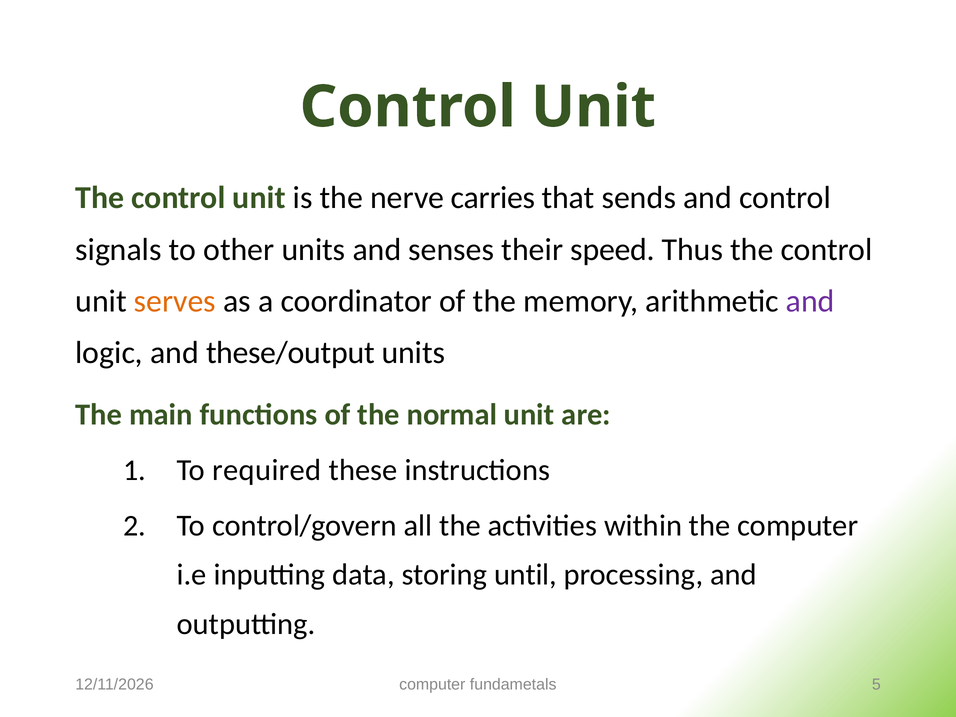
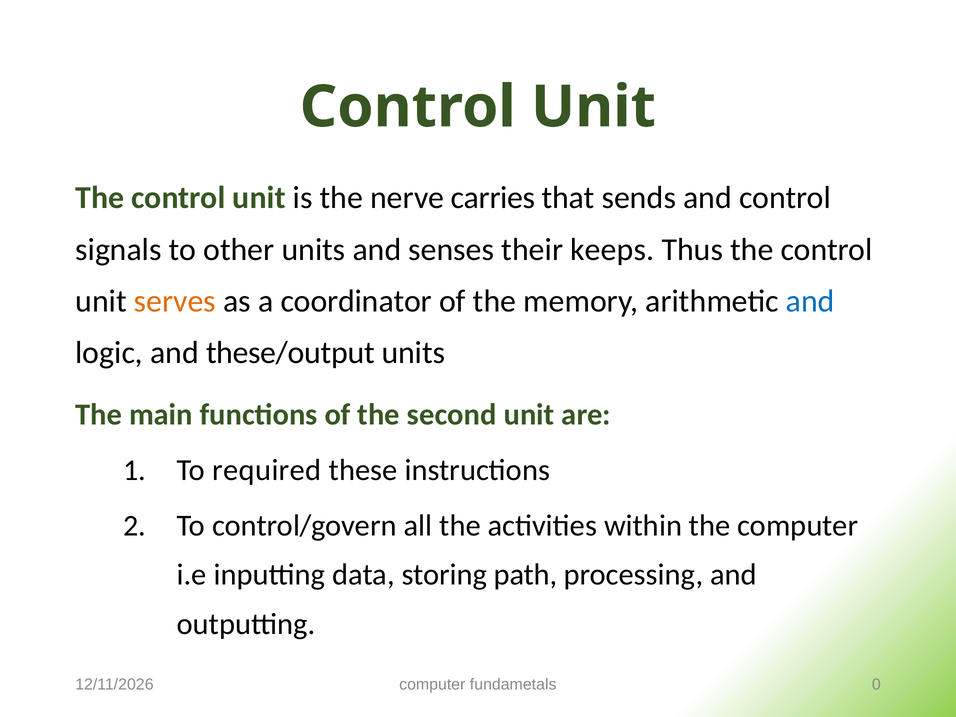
speed: speed -> keeps (612, 249)
and colour: purple -> blue (810, 301)
normal: normal -> second (452, 415)
until: until -> path (526, 575)
5: 5 -> 0 (876, 685)
